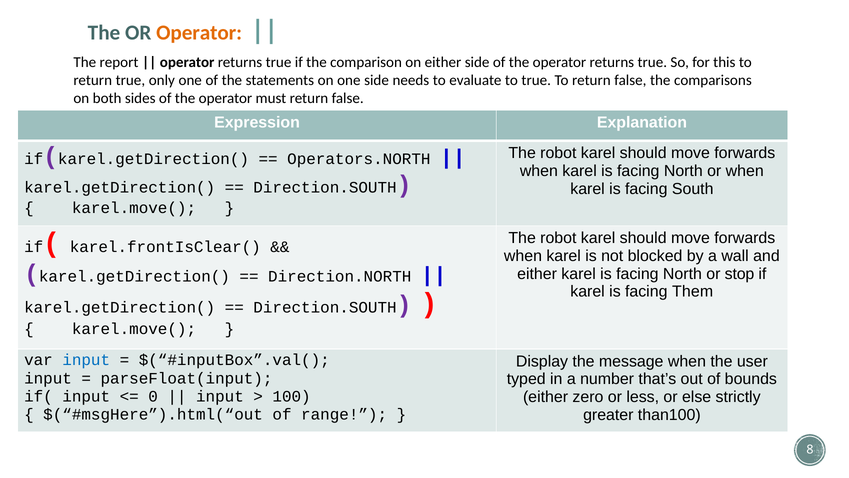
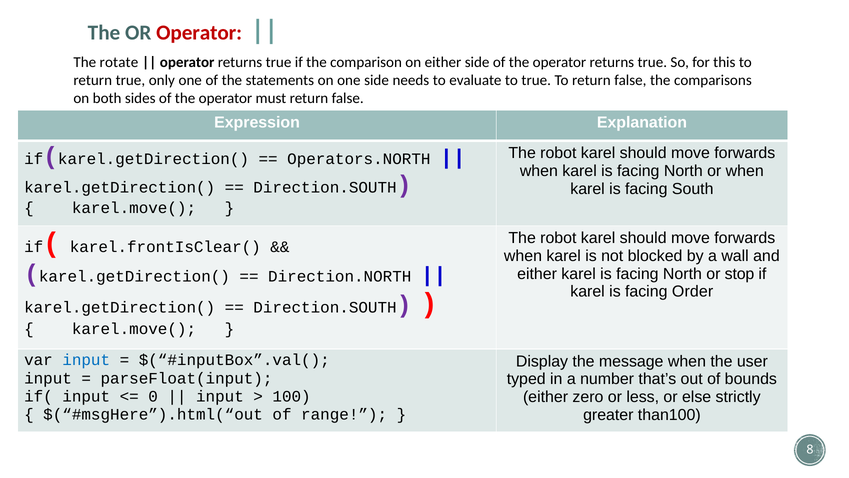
Operator colour: orange -> red (199, 33)
report: report -> rotate (119, 62)
Them: Them -> Order (693, 291)
